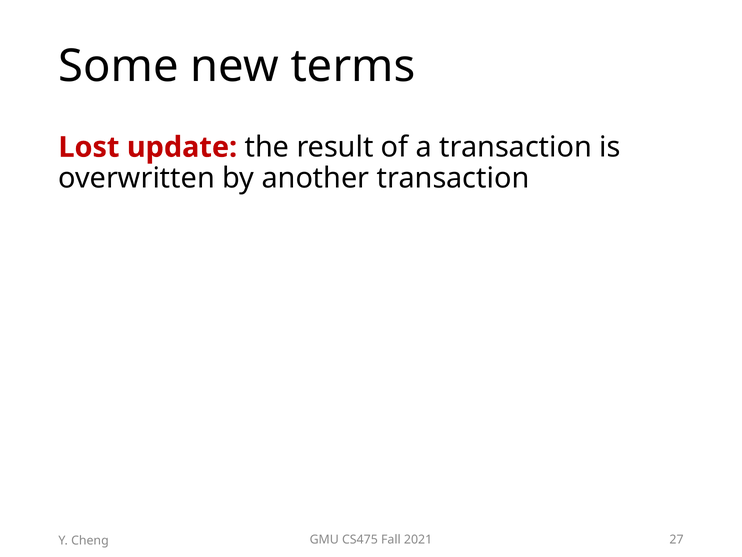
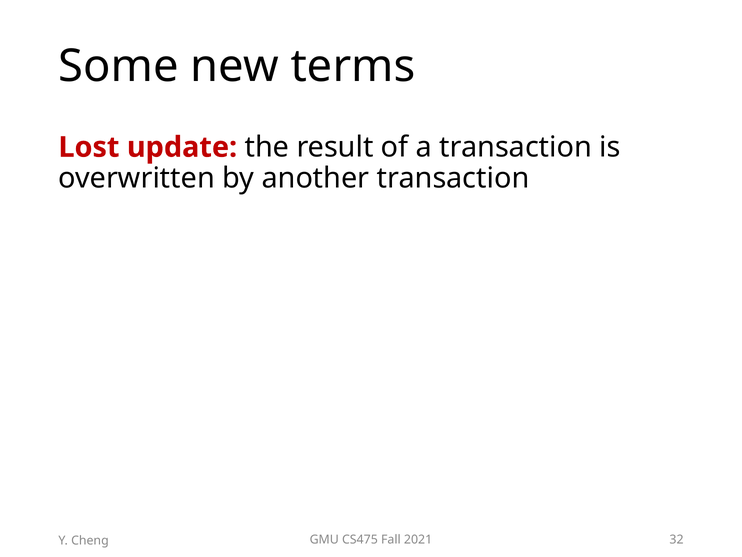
27: 27 -> 32 (677, 539)
